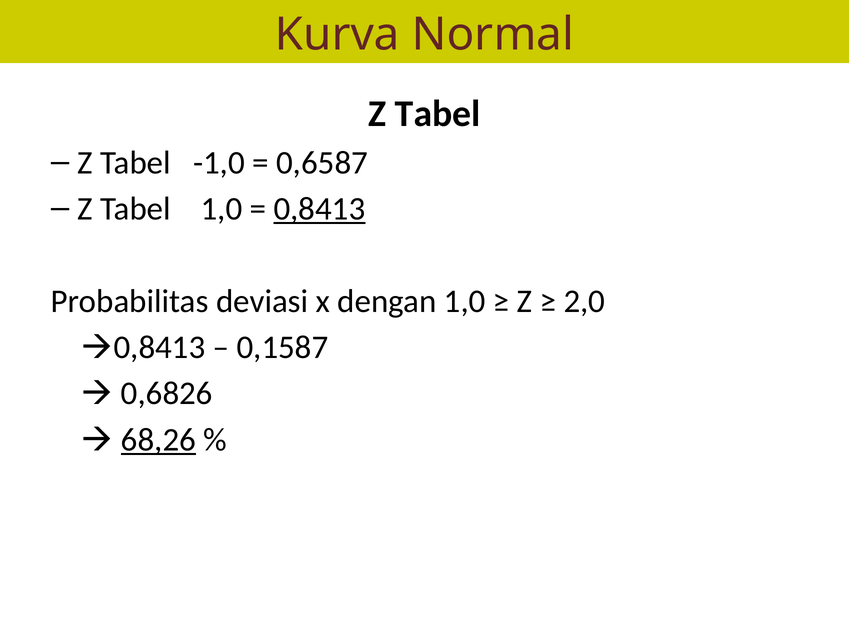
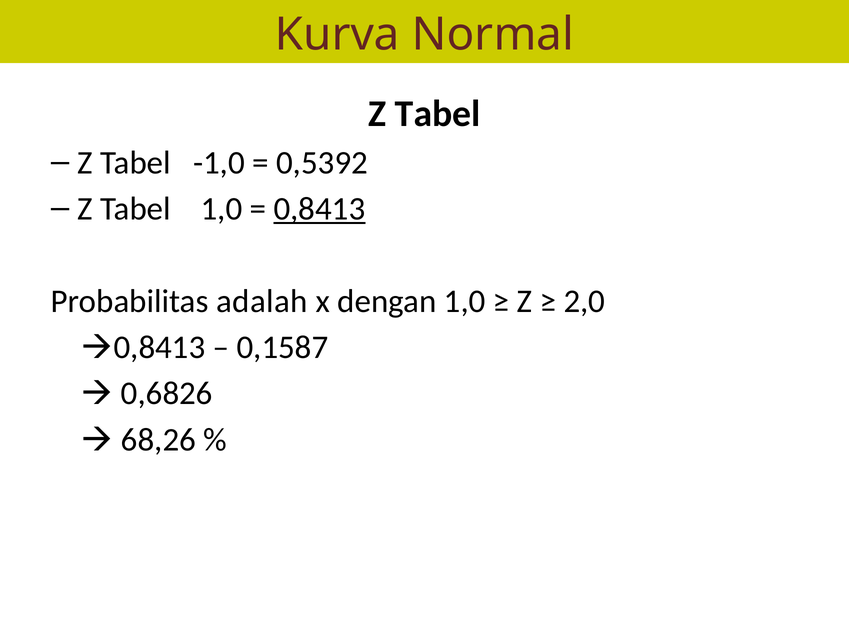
0,6587: 0,6587 -> 0,5392 (322, 163)
deviasi: deviasi -> adalah (262, 301)
68,26 underline: present -> none (158, 440)
